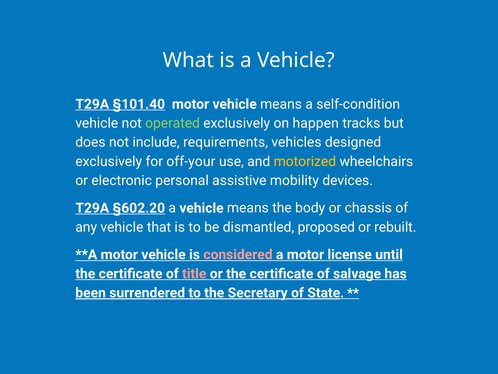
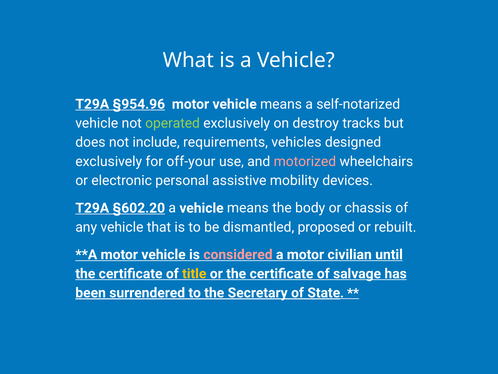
§101.40: §101.40 -> §954.96 (139, 104)
self-condition: self-condition -> self-notarized (358, 104)
happen: happen -> destroy (316, 123)
motorized colour: yellow -> pink (305, 161)
license: license -> civilian (350, 254)
title colour: pink -> yellow (194, 273)
